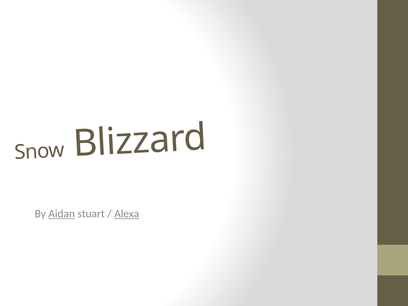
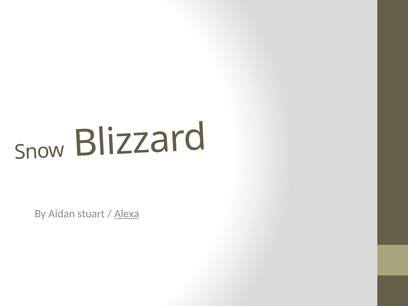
Aidan underline: present -> none (62, 214)
